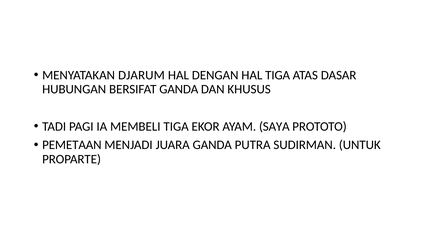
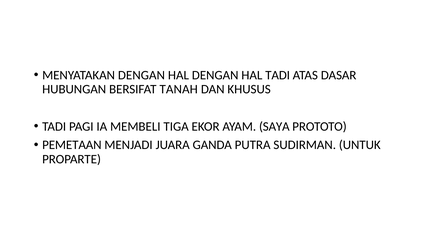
MENYATAKAN DJARUM: DJARUM -> DENGAN (141, 75)
HAL TIGA: TIGA -> TADI (278, 75)
BERSIFAT GANDA: GANDA -> TANAH (179, 89)
